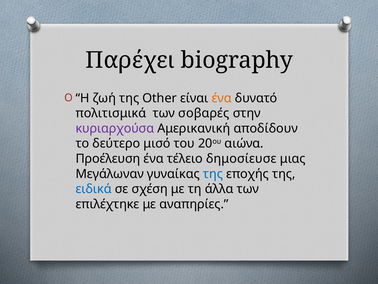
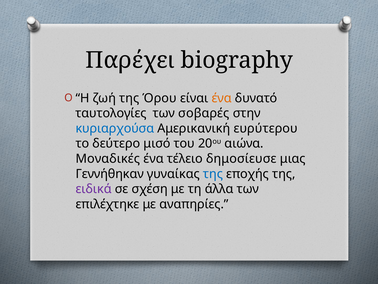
Other: Other -> Όρου (160, 98)
πολιτισμικά: πολιτισμικά -> ταυτολογίες (111, 113)
κυριαρχούσα colour: purple -> blue (115, 128)
αποδίδουν: αποδίδουν -> ευρύτερου (266, 128)
Προέλευση: Προέλευση -> Μοναδικές (108, 158)
Μεγάλωναν: Μεγάλωναν -> Γεννήθηκαν (110, 174)
ειδικά colour: blue -> purple (94, 189)
